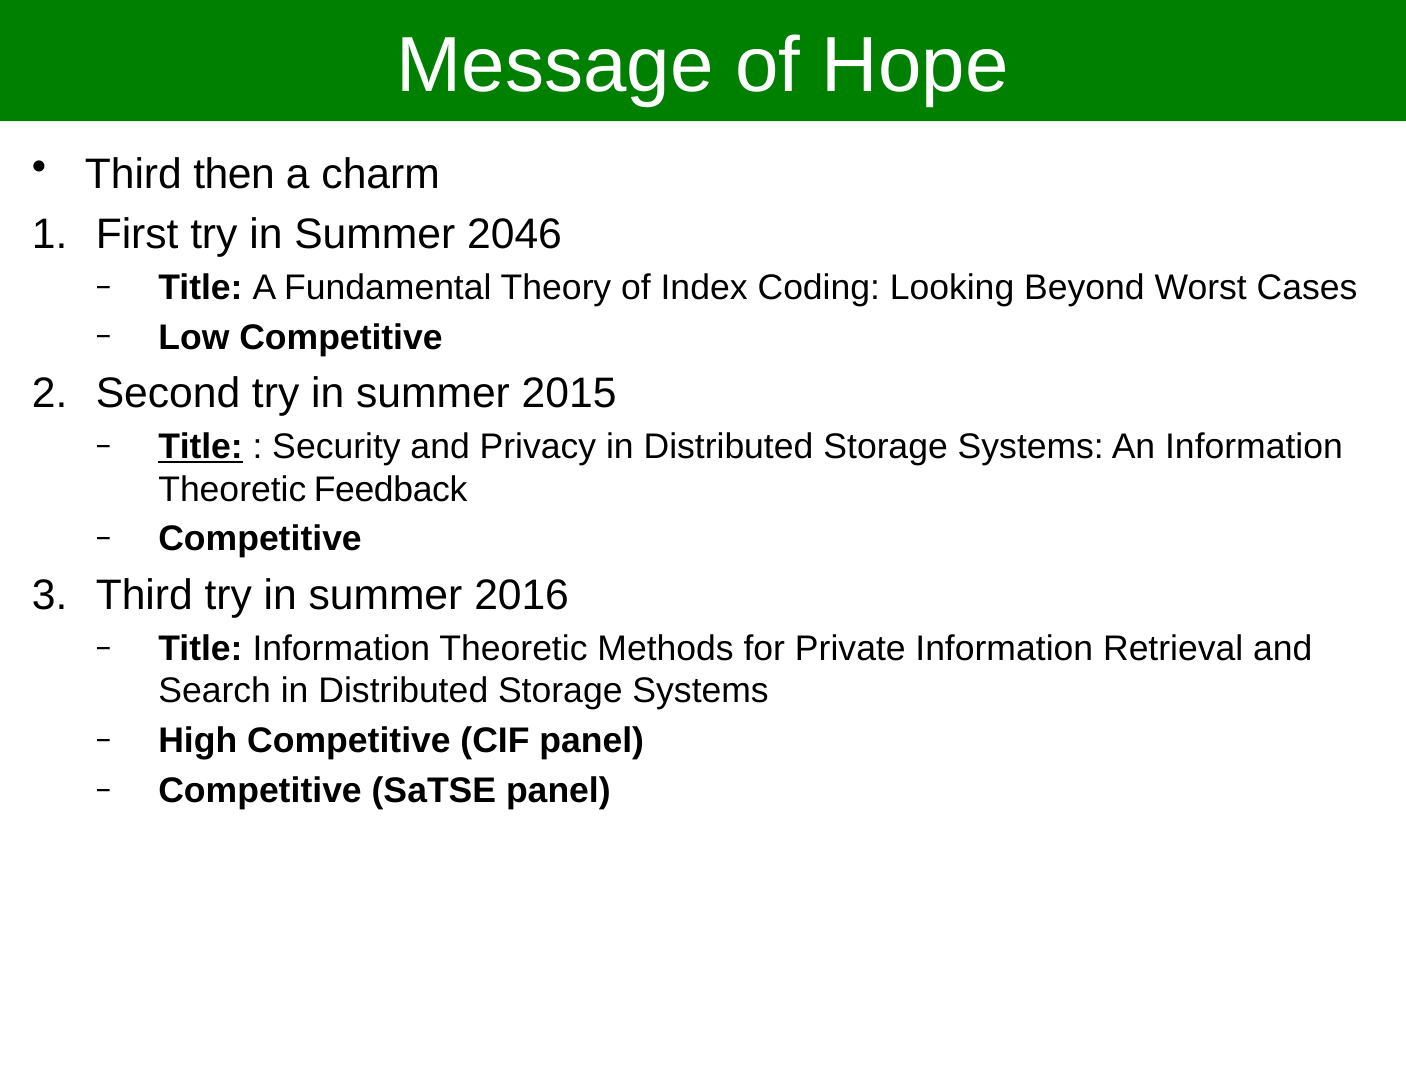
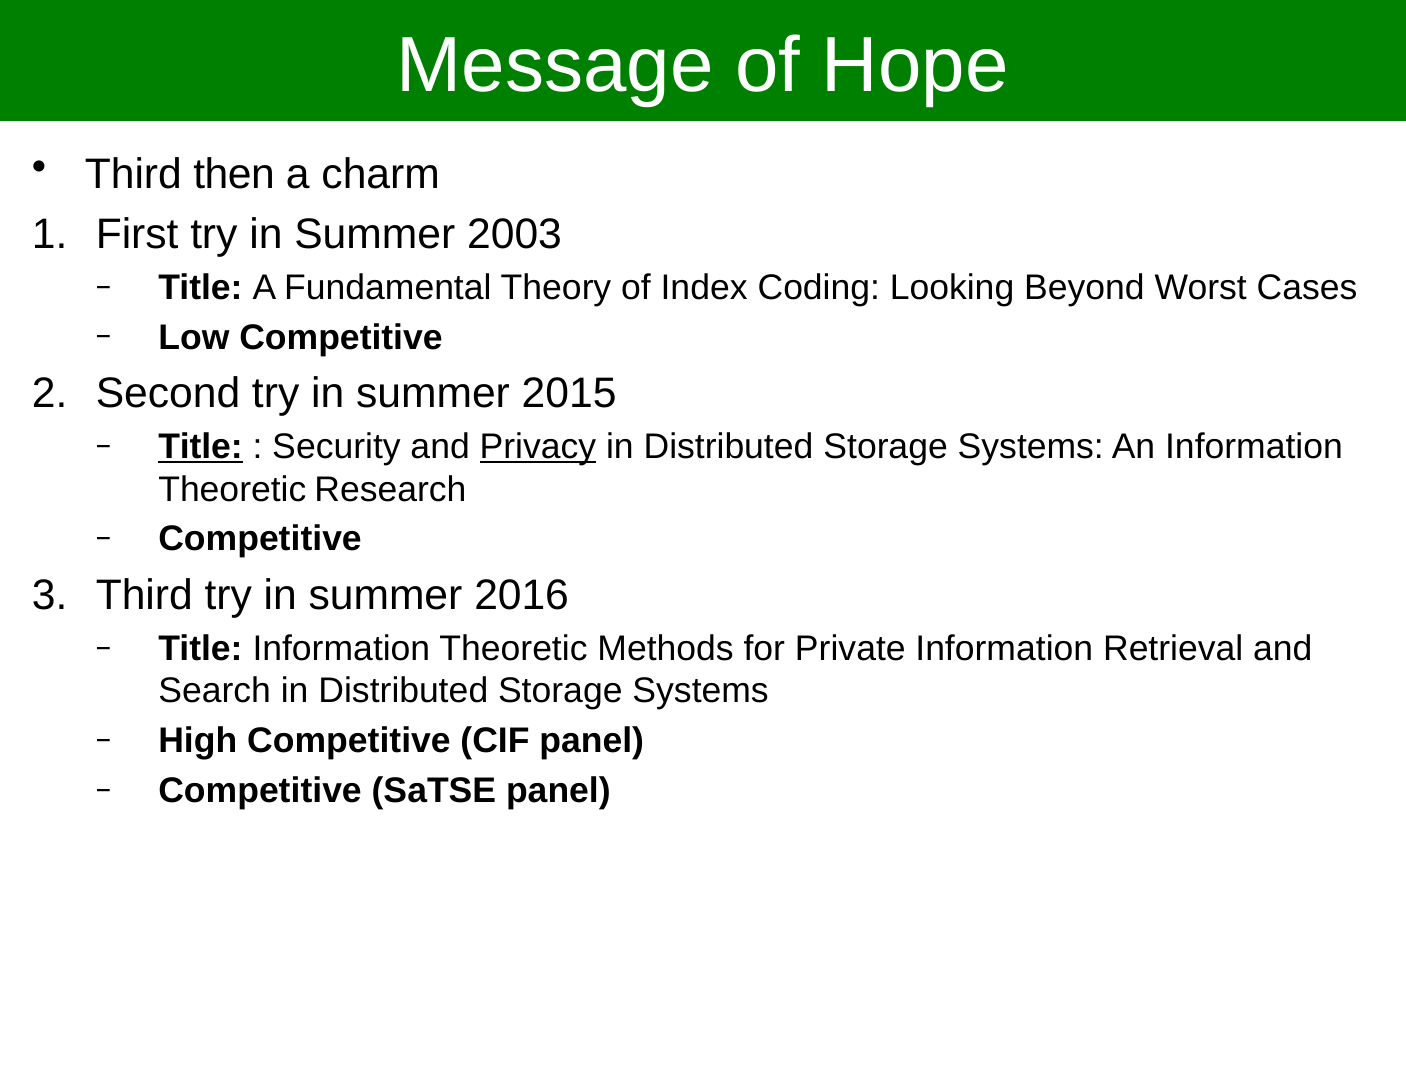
2046: 2046 -> 2003 (515, 234)
Privacy underline: none -> present (538, 447)
Feedback: Feedback -> Research (390, 489)
